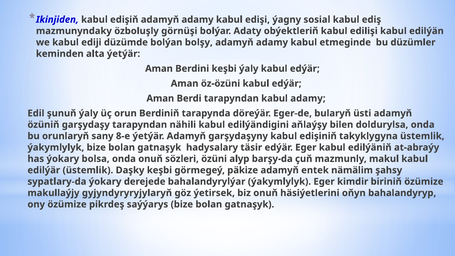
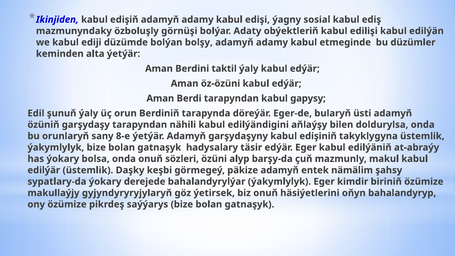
Berdini keşbi: keşbi -> taktil (224, 69)
kabul adamy: adamy -> gapysy (308, 98)
